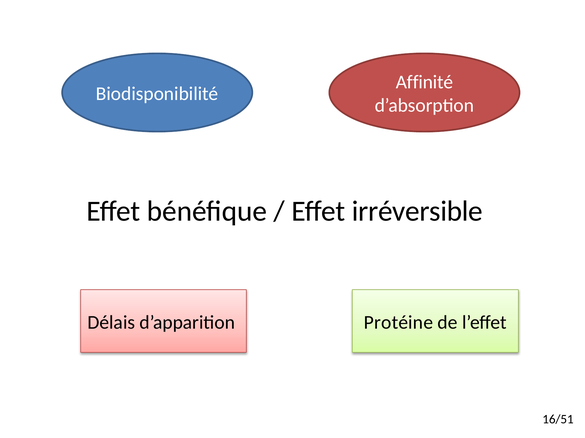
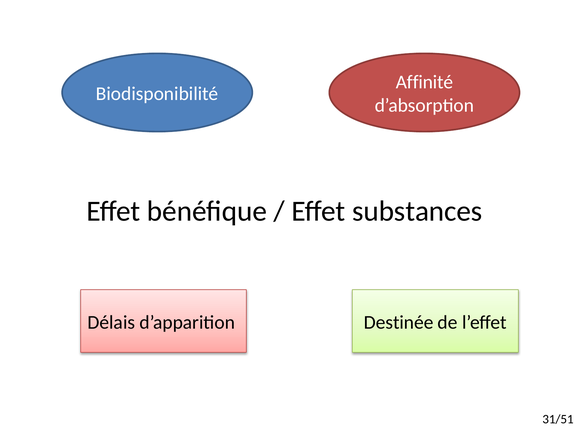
irréversible: irréversible -> substances (417, 211)
Protéine: Protéine -> Destinée (399, 323)
16/51: 16/51 -> 31/51 (558, 420)
